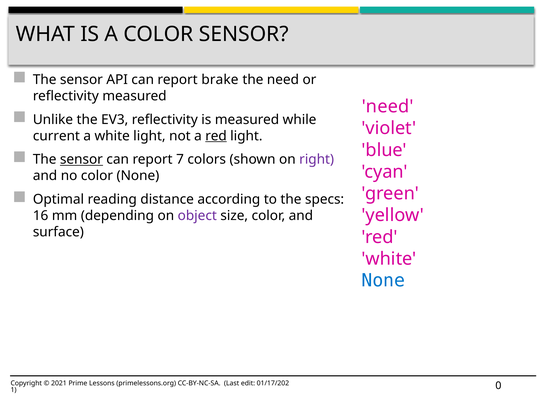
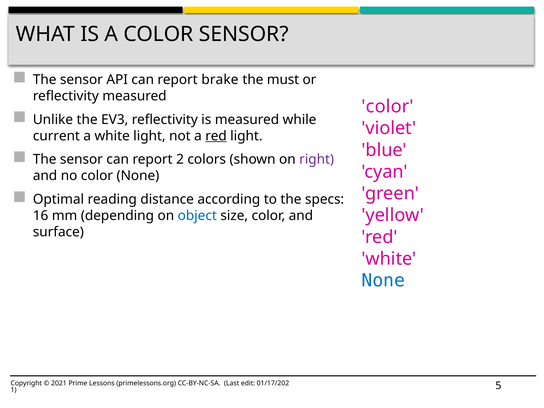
the need: need -> must (283, 80)
need: need -> color (388, 107)
sensor underline: present -> none (81, 159)
7: 7 -> 2 (180, 159)
object colour: purple -> blue (197, 216)
0: 0 -> 5 (498, 386)
